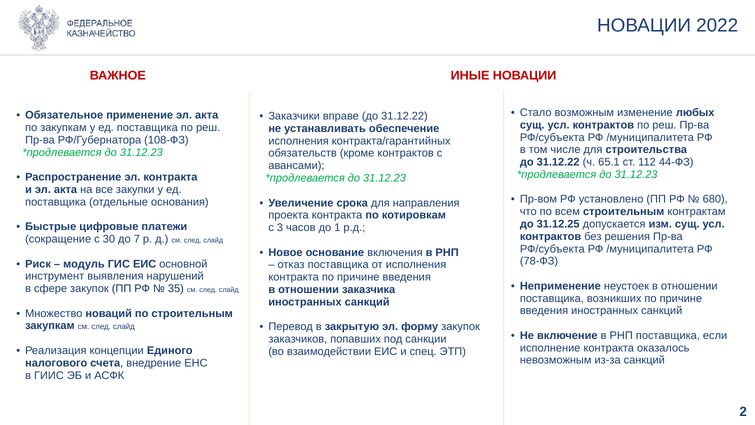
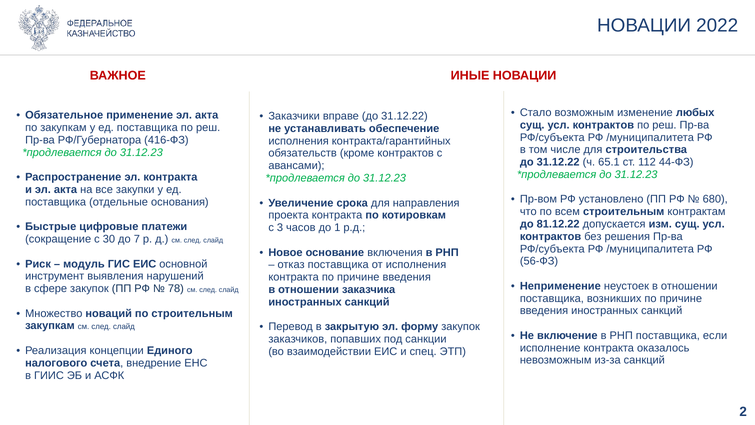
108-ФЗ: 108-ФЗ -> 416-ФЗ (166, 140)
31.12.25: 31.12.25 -> 81.12.22 (558, 224)
78-ФЗ: 78-ФЗ -> 56-ФЗ (539, 261)
35: 35 -> 78 (176, 288)
